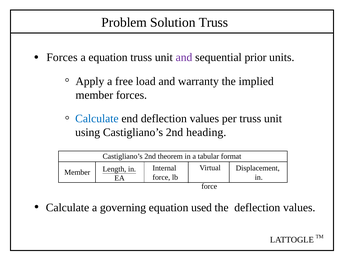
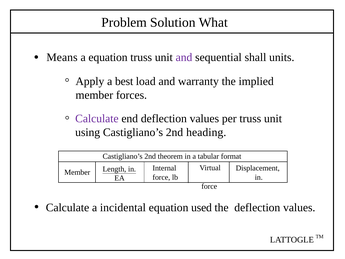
Solution Truss: Truss -> What (213, 22)
Forces: Forces -> Means (62, 57)
prior: prior -> shall (255, 57)
free: free -> best (124, 81)
Calculate colour: blue -> purple (97, 118)
governing: governing -> incidental (123, 207)
